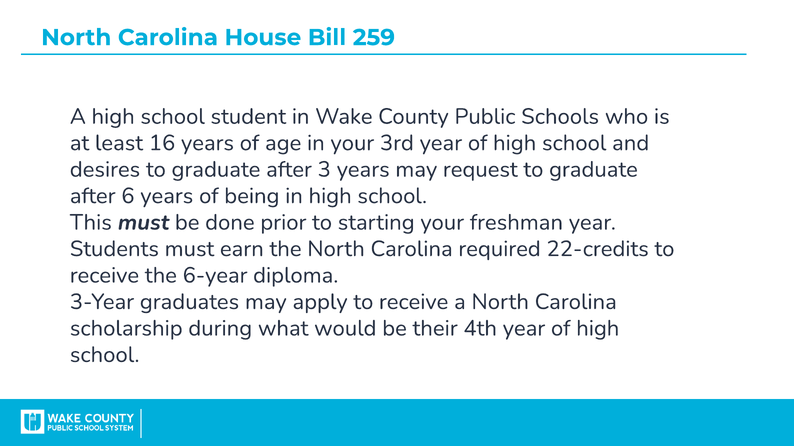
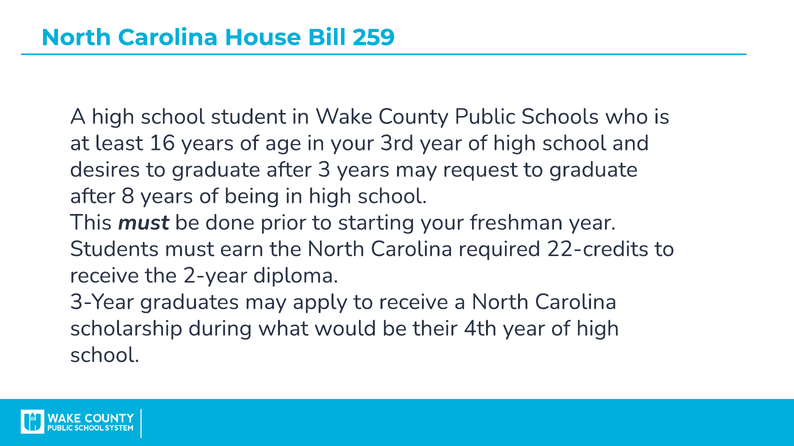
6: 6 -> 8 (128, 196)
6-year: 6-year -> 2-year (215, 276)
